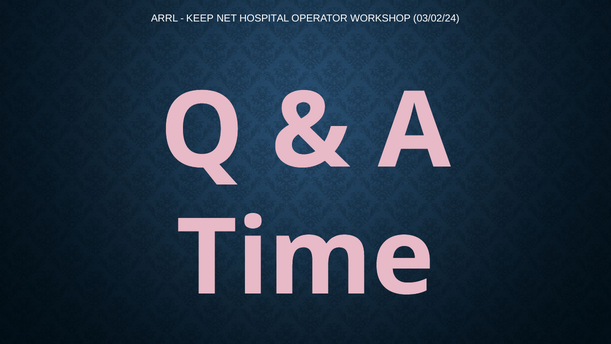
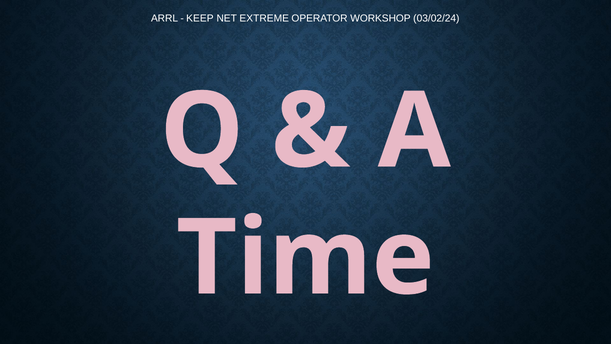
HOSPITAL: HOSPITAL -> EXTREME (264, 18)
